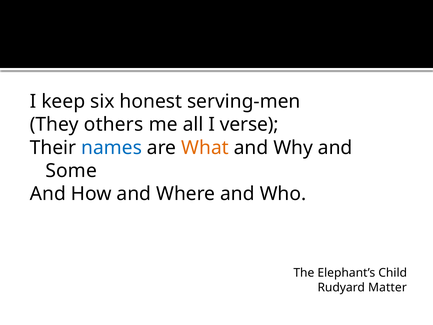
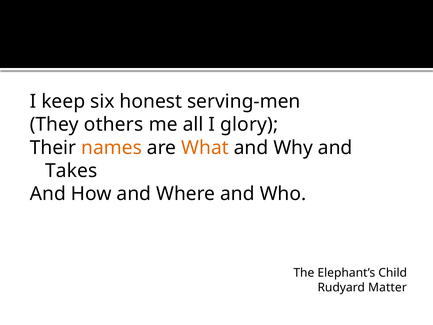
verse: verse -> glory (249, 124)
names colour: blue -> orange (112, 148)
Some: Some -> Takes (71, 171)
